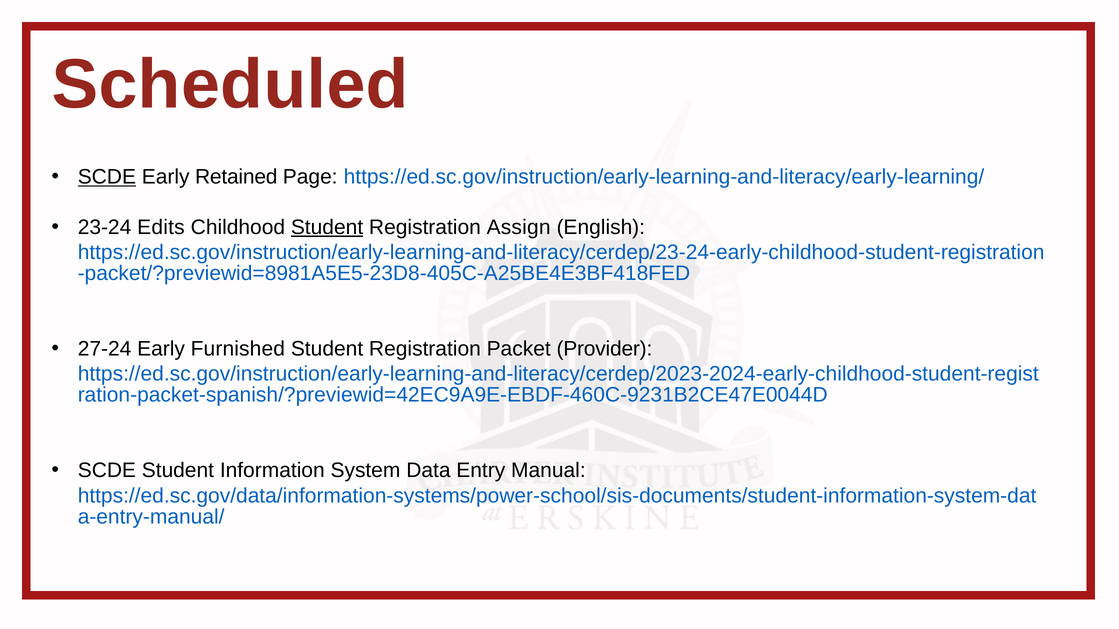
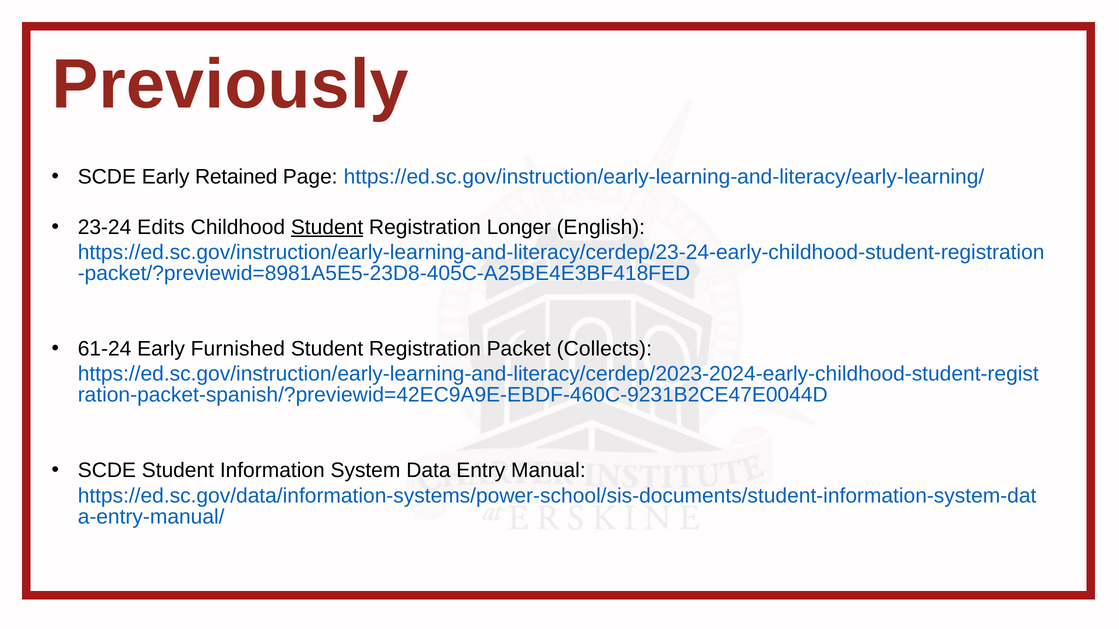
Scheduled: Scheduled -> Previously (230, 85)
SCDE underline: present -> none (107, 177)
Assign: Assign -> Longer (519, 227)
27-24: 27-24 -> 61-24 (105, 349)
Provider: Provider -> Collects (604, 349)
